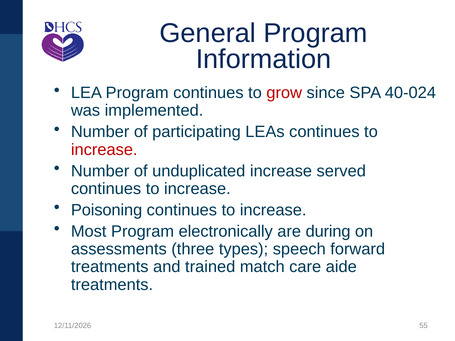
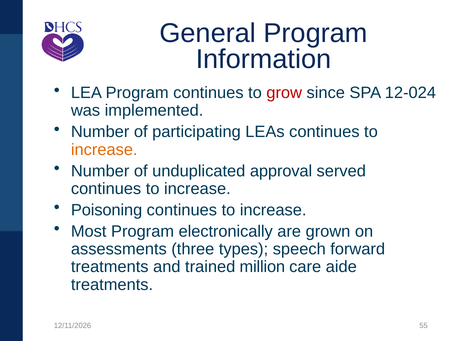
40-024: 40-024 -> 12-024 (410, 93)
increase colour: red -> orange (104, 150)
unduplicated increase: increase -> approval (281, 171)
during: during -> grown (328, 232)
match: match -> million (262, 267)
